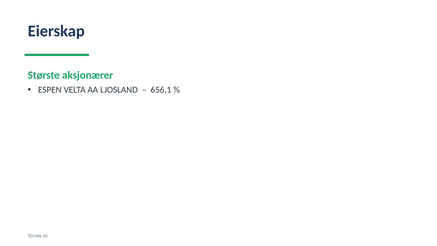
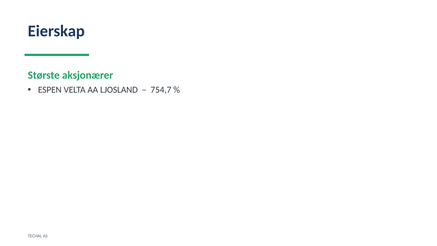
656,1: 656,1 -> 754,7 (161, 90)
